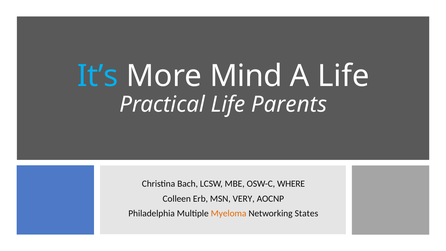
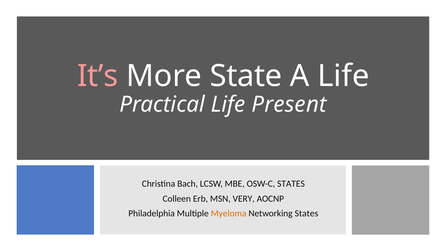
It’s colour: light blue -> pink (98, 76)
Mind: Mind -> State (246, 76)
Parents: Parents -> Present (289, 105)
OSW-C WHERE: WHERE -> STATES (291, 184)
